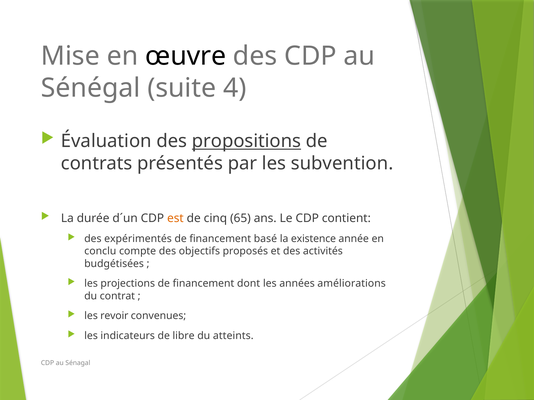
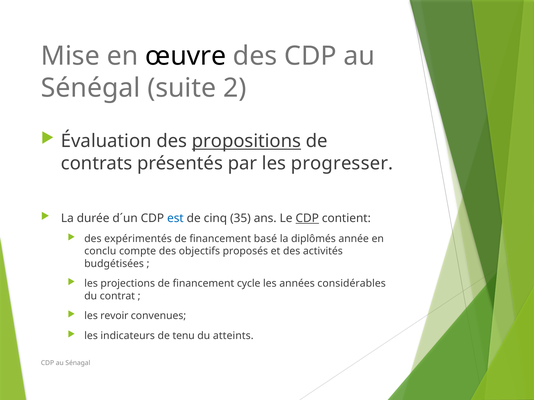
4: 4 -> 2 (235, 88)
subvention: subvention -> progresser (342, 164)
est colour: orange -> blue (175, 218)
65: 65 -> 35 (240, 218)
CDP underline: none -> present (307, 218)
existence: existence -> diplômés (313, 239)
dont: dont -> cycle (249, 284)
améliorations: améliorations -> considérables (352, 284)
libre: libre -> tenu (184, 336)
